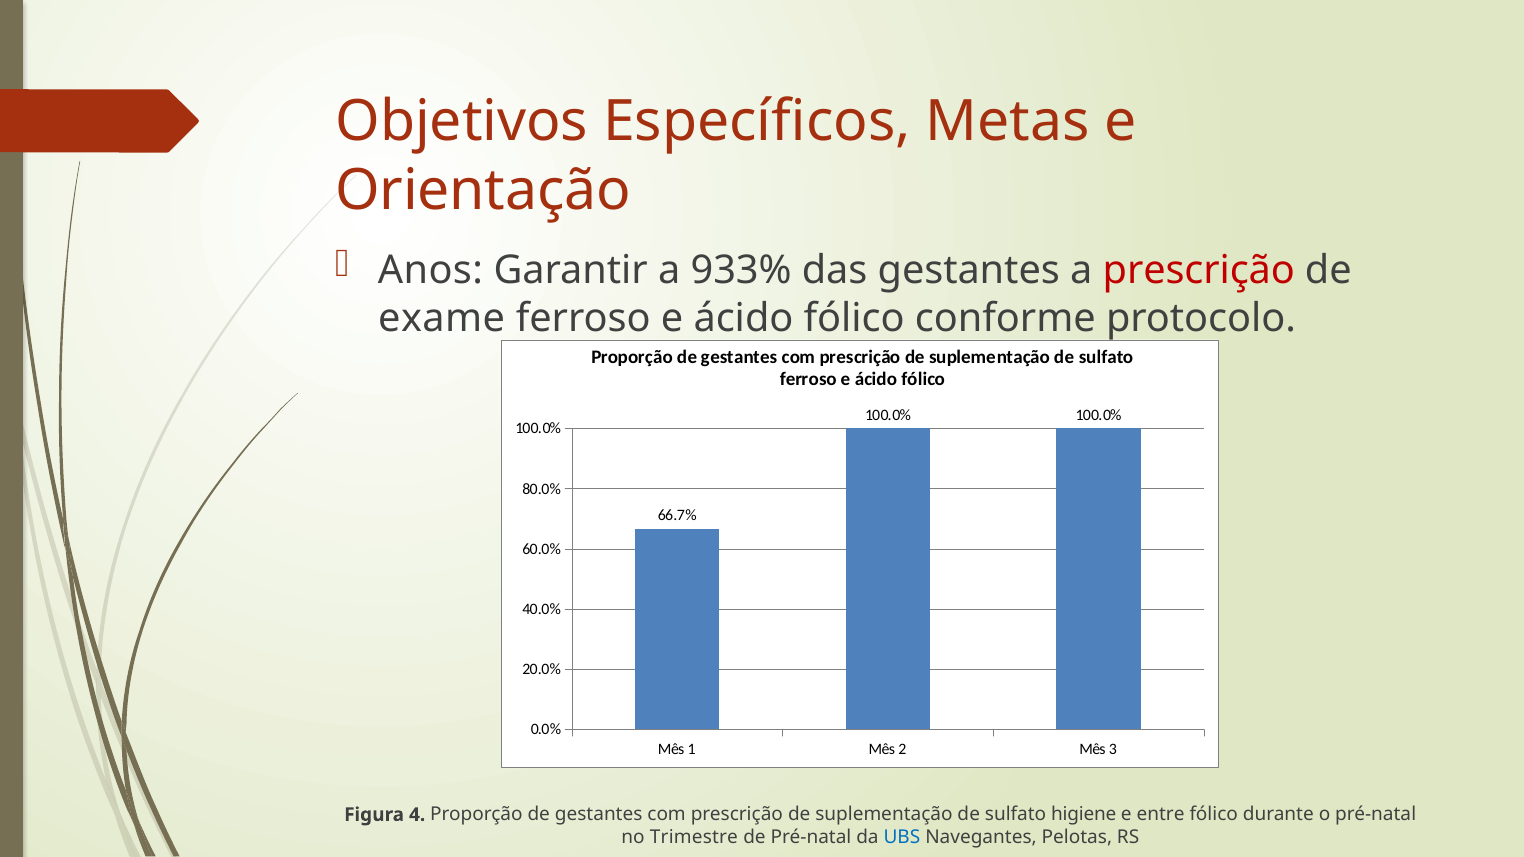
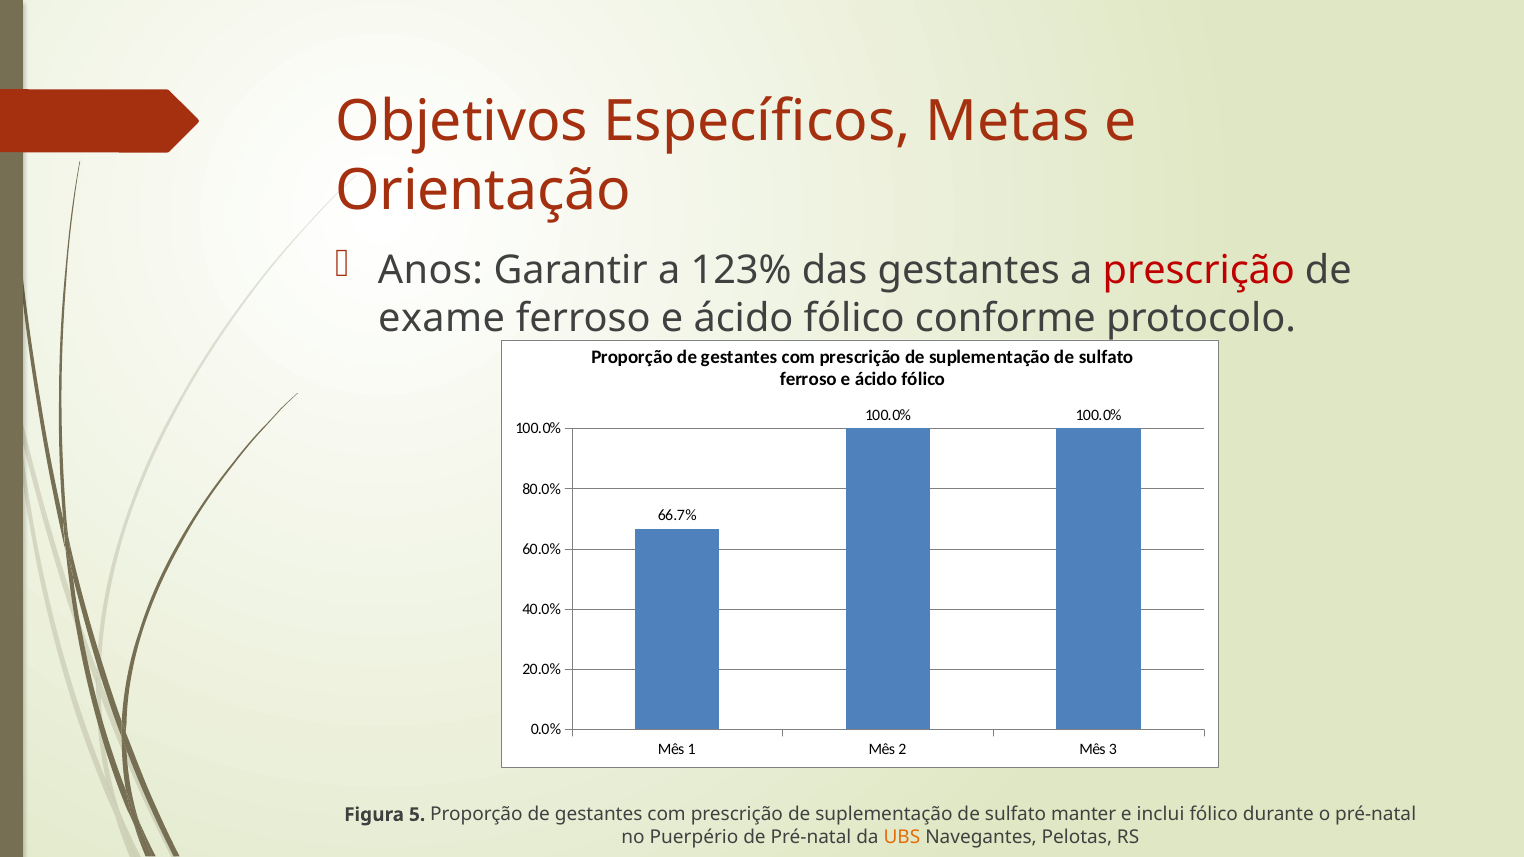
933%: 933% -> 123% (741, 270)
4: 4 -> 5 (417, 815)
higiene: higiene -> manter (1084, 815)
entre: entre -> inclui (1161, 815)
Trimestre: Trimestre -> Puerpério (694, 838)
UBS colour: blue -> orange (902, 838)
